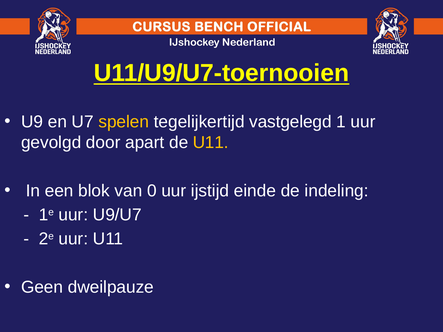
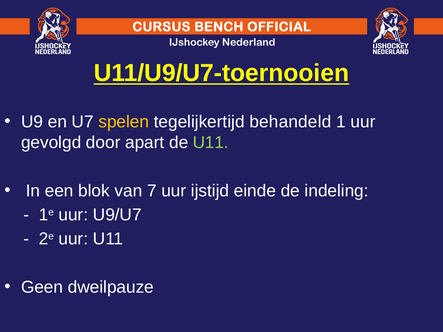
vastgelegd: vastgelegd -> behandeld (290, 122)
U11 colour: yellow -> light green (211, 143)
0: 0 -> 7 (152, 191)
